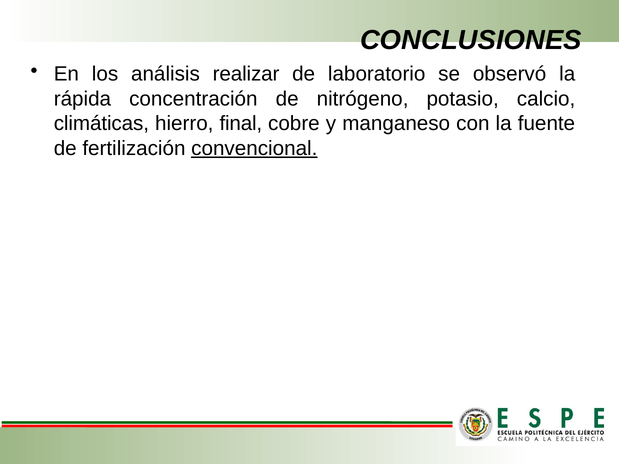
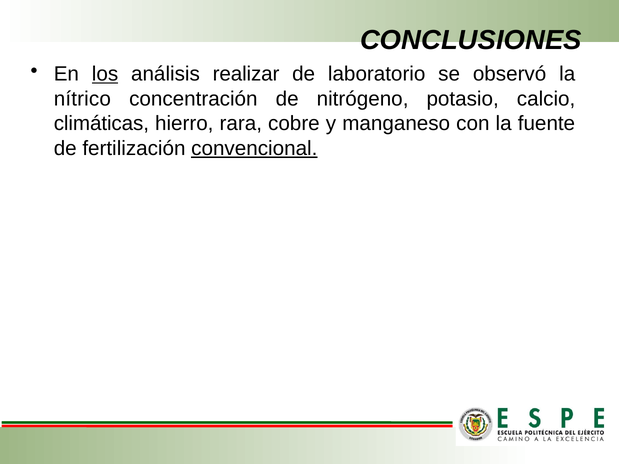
los underline: none -> present (105, 74)
rápida: rápida -> nítrico (82, 99)
final: final -> rara (241, 124)
